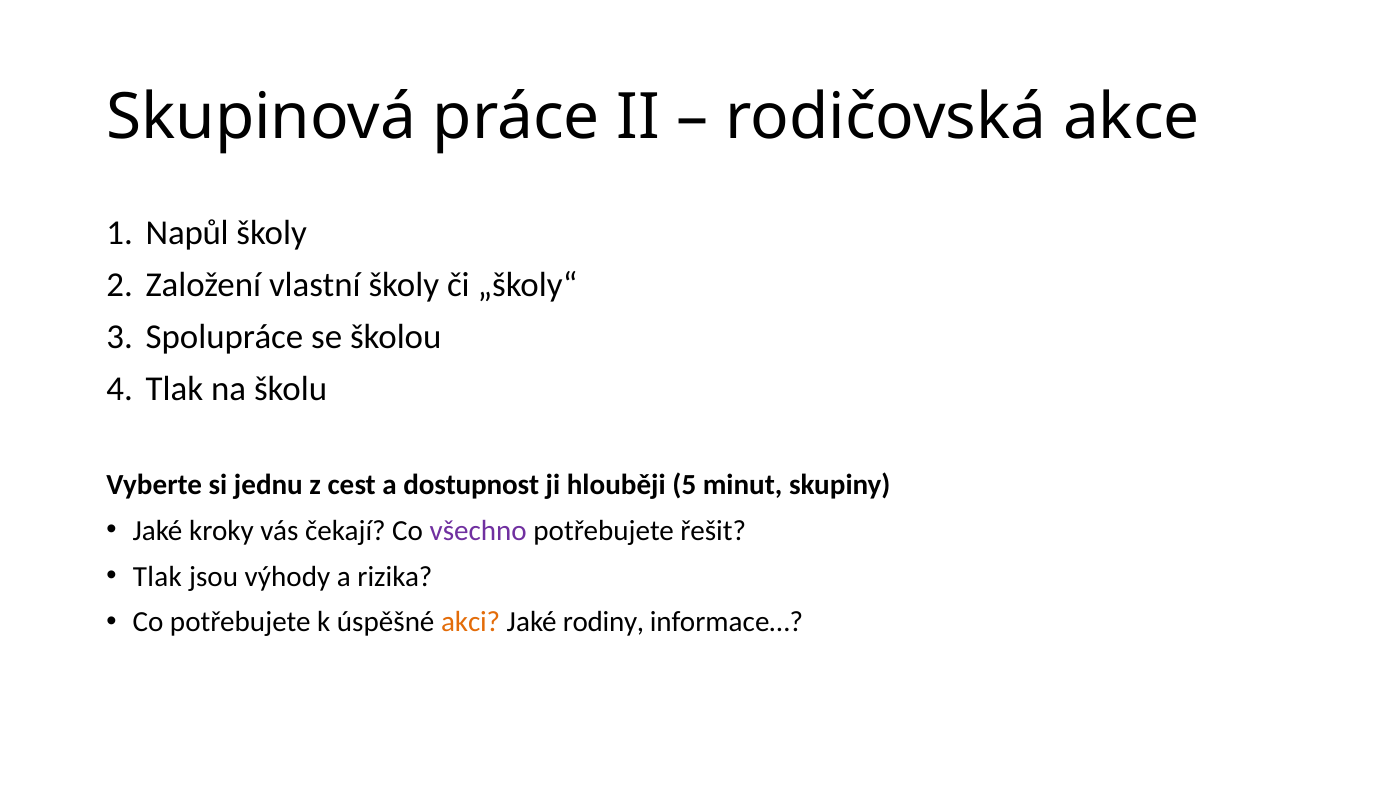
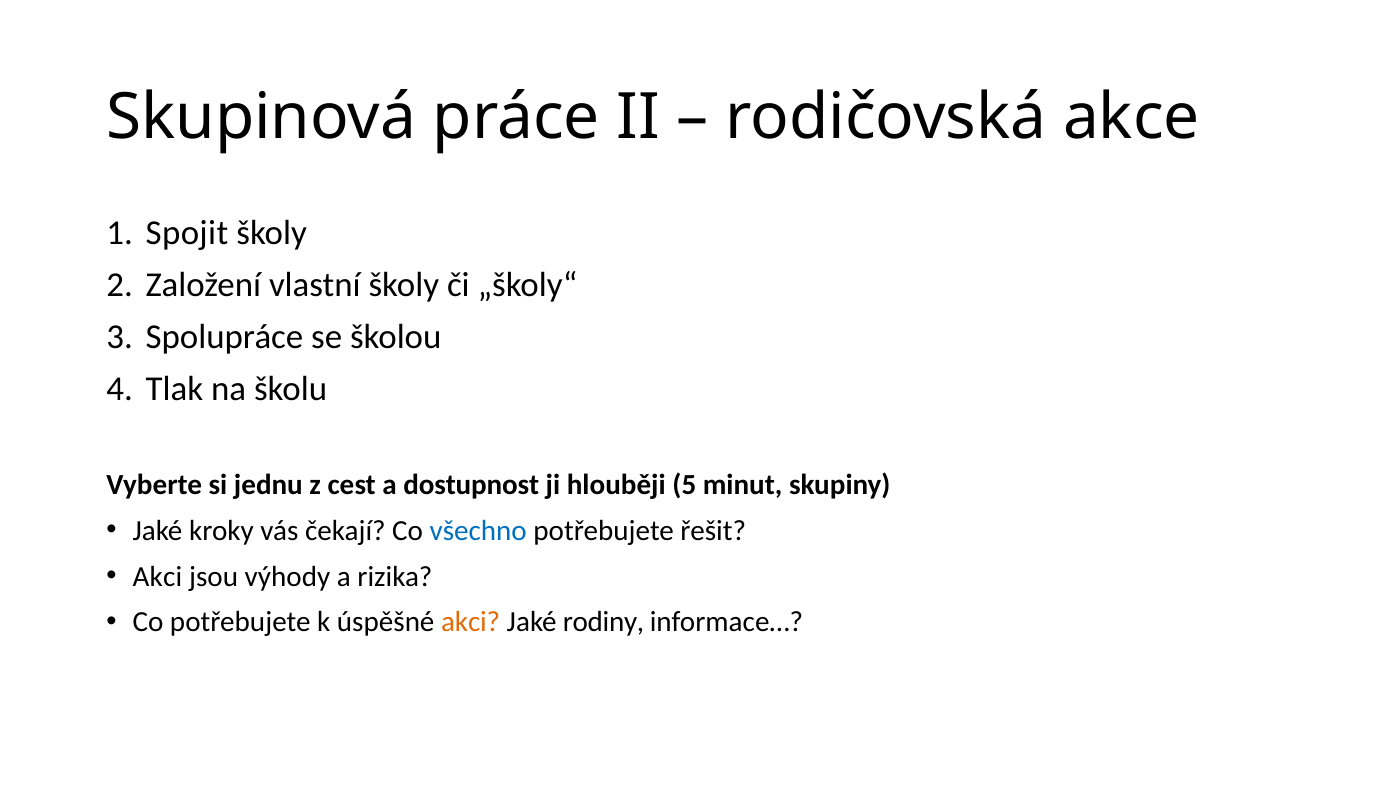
Napůl: Napůl -> Spojit (187, 233)
všechno colour: purple -> blue (478, 531)
Tlak: Tlak -> Akci (157, 577)
